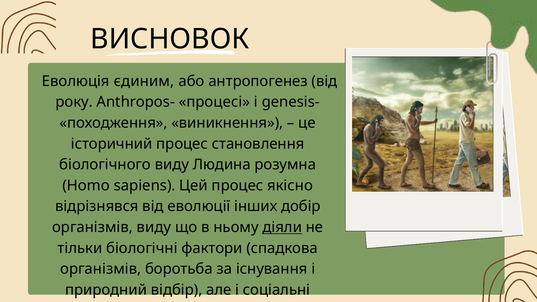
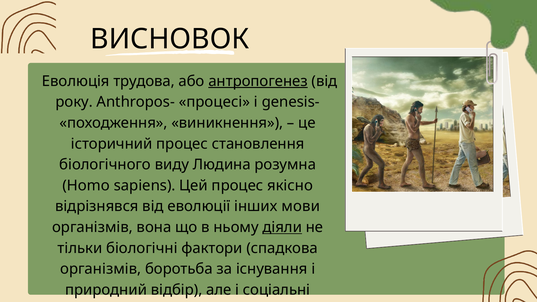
Еволюція єдиним: єдиним -> трудова (144, 81)
антропогенез underline: none -> present (258, 81)
добір: добір -> мови (301, 206)
організмів виду: виду -> вона (154, 227)
